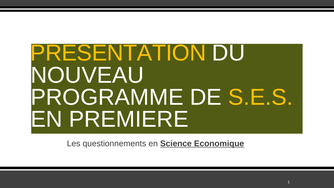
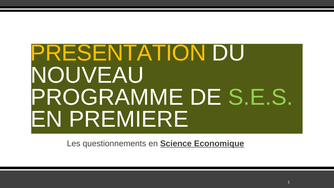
S.E.S colour: yellow -> light green (261, 97)
